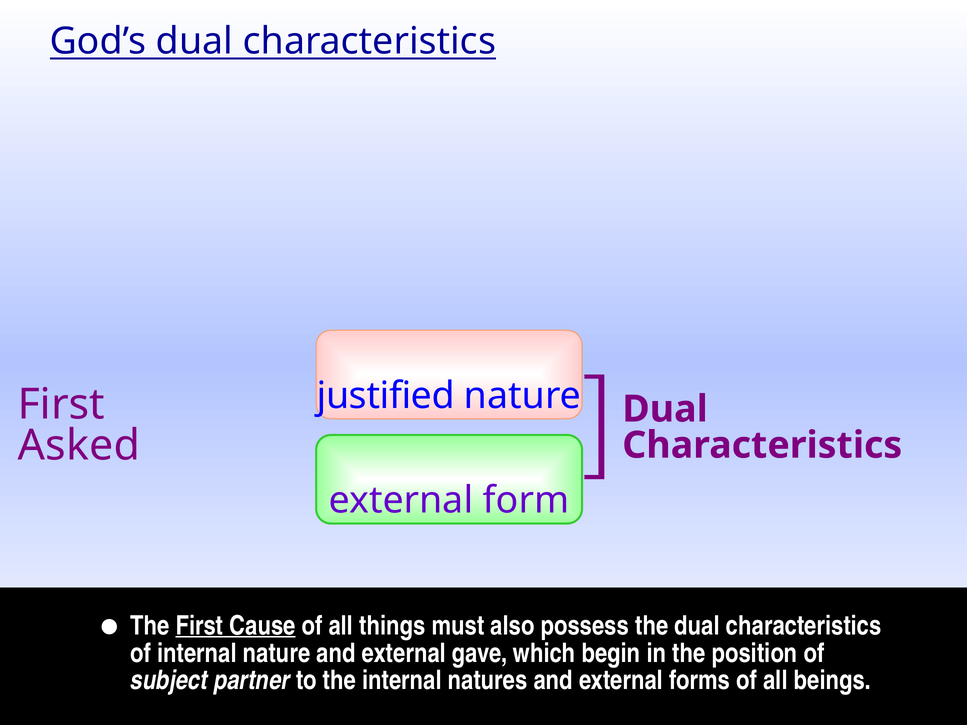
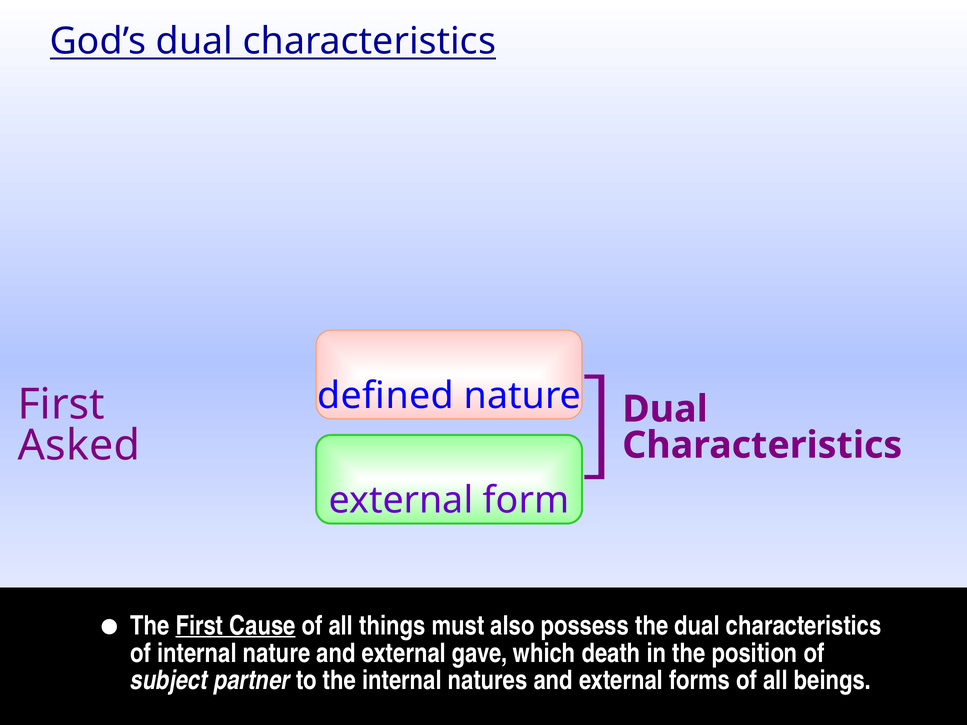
justified: justified -> defined (385, 396)
begin: begin -> death (611, 653)
